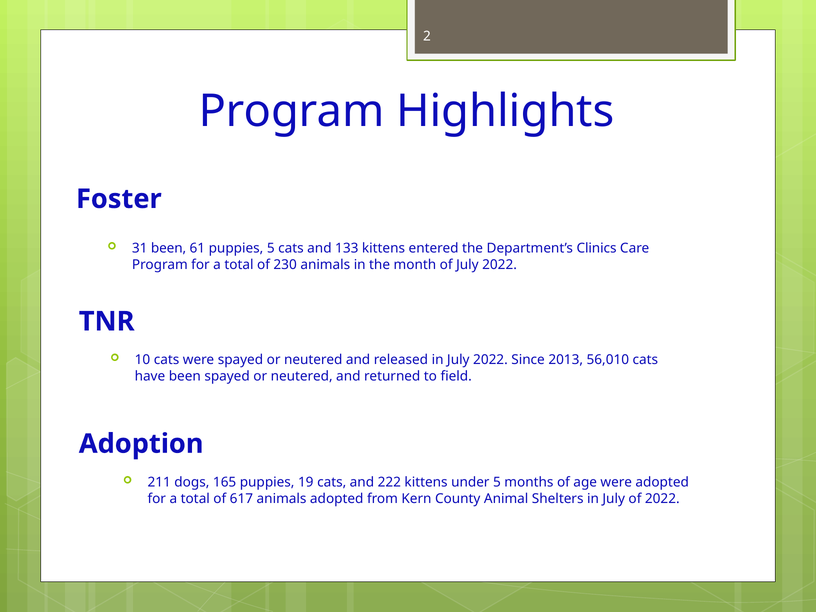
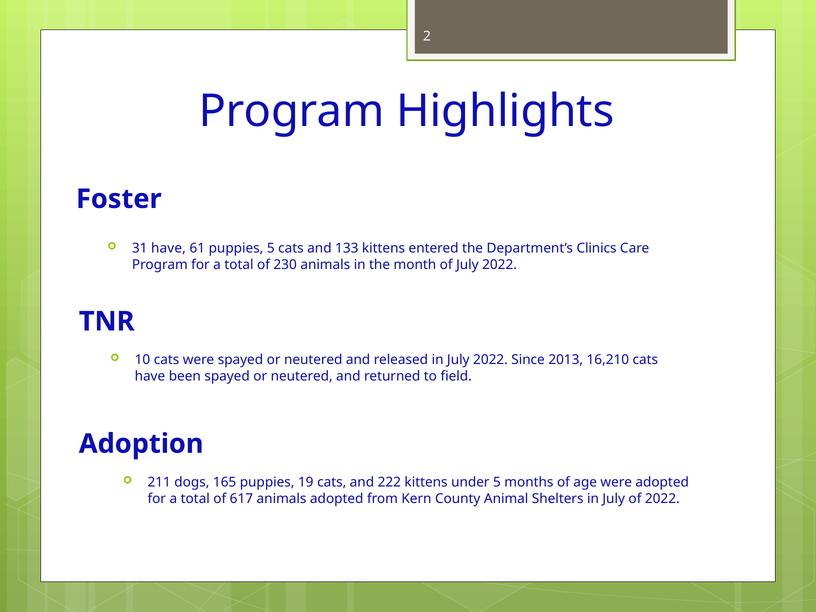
31 been: been -> have (168, 248)
56,010: 56,010 -> 16,210 (608, 360)
